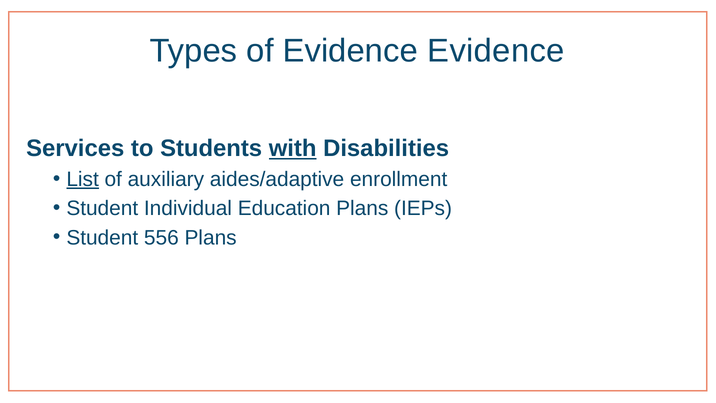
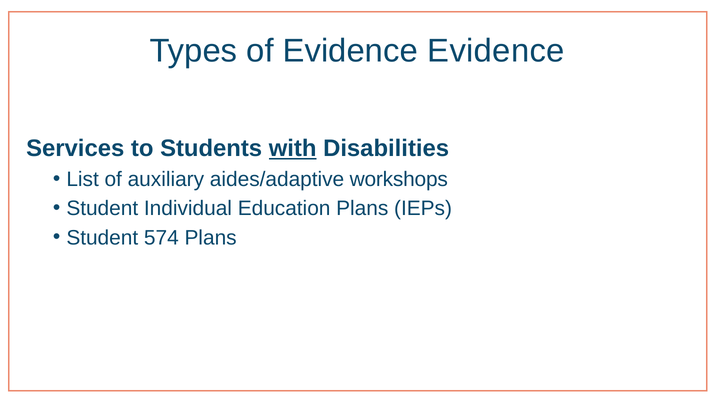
List underline: present -> none (83, 179)
enrollment: enrollment -> workshops (399, 179)
556: 556 -> 574 (161, 238)
